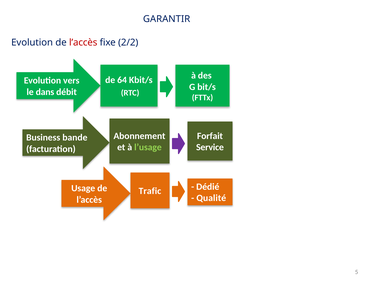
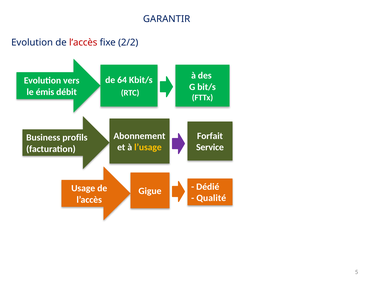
dans: dans -> émis (45, 92)
bande: bande -> profils (75, 138)
l’usage colour: light green -> yellow (148, 148)
Trafic: Trafic -> Gigue (150, 192)
